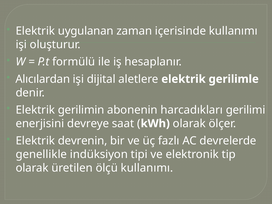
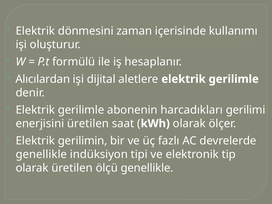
uygulanan: uygulanan -> dönmesini (86, 31)
gerilimin: gerilimin -> gerilimle (81, 110)
enerjisini devreye: devreye -> üretilen (88, 123)
devrenin: devrenin -> gerilimin (83, 141)
ölçü kullanımı: kullanımı -> genellikle (147, 168)
